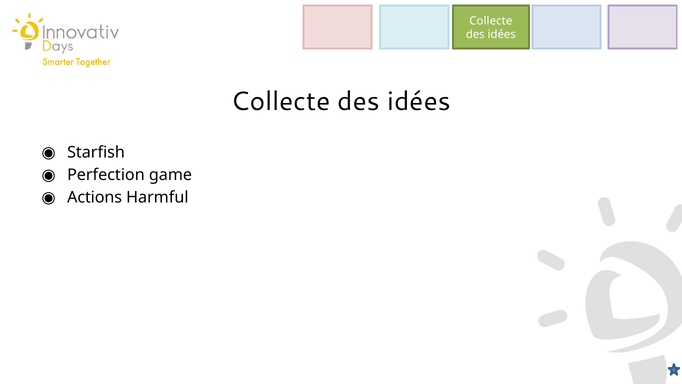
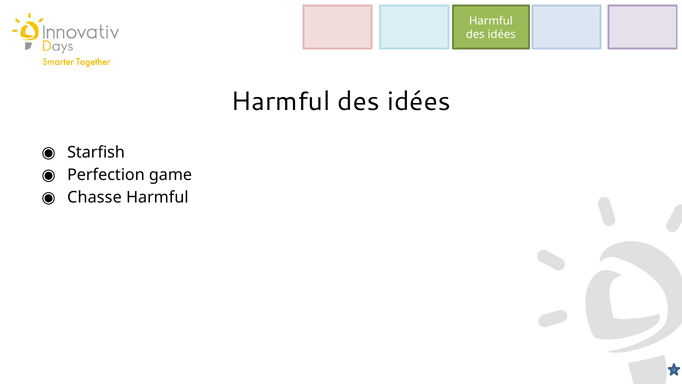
Collecte: Collecte -> Harmful (491, 21)
Collecte: Collecte -> Harmful (281, 101)
Actions: Actions -> Chasse (94, 197)
